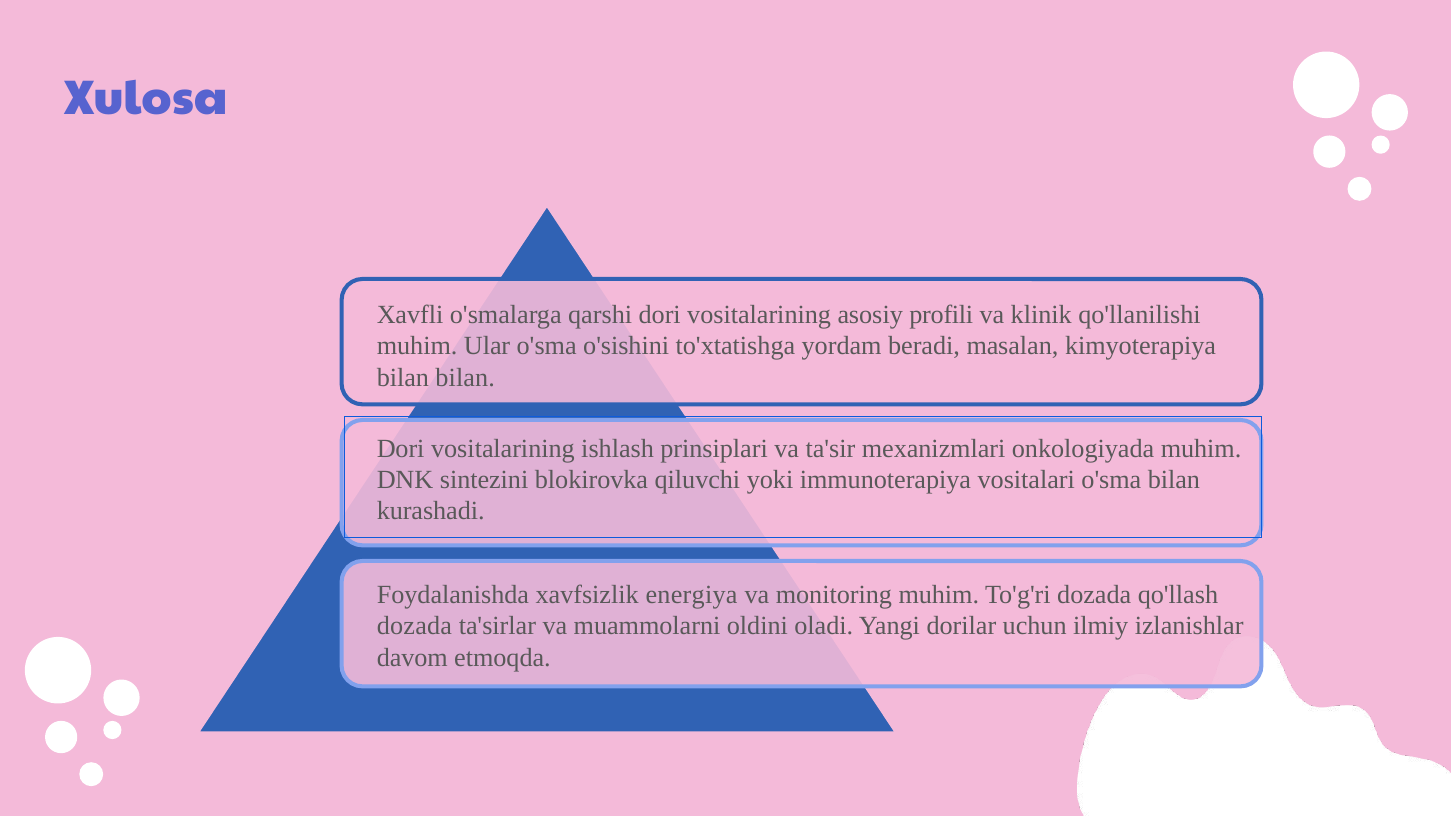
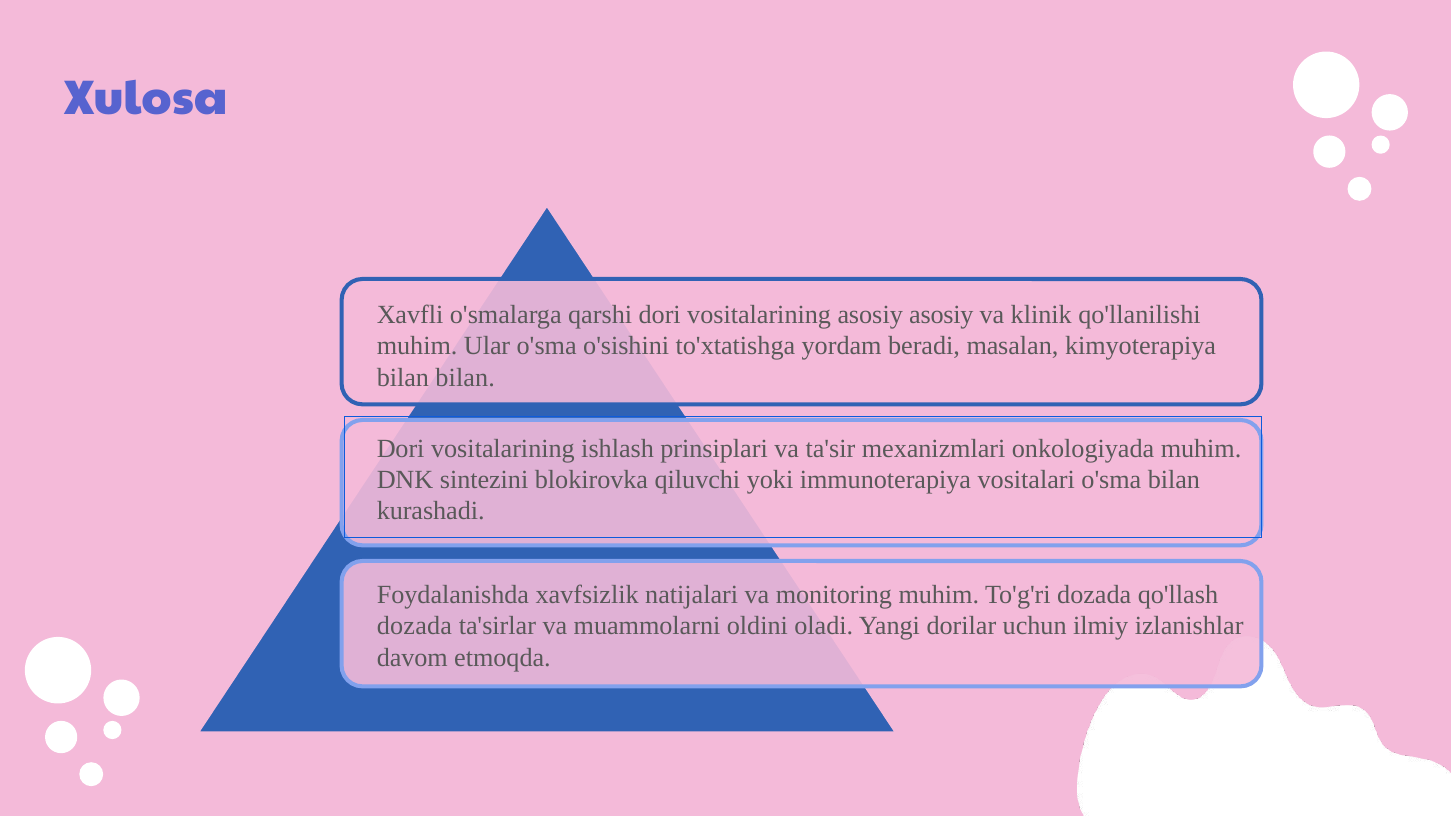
asosiy profili: profili -> asosiy (941, 315)
energiya: energiya -> natijalari (692, 595)
